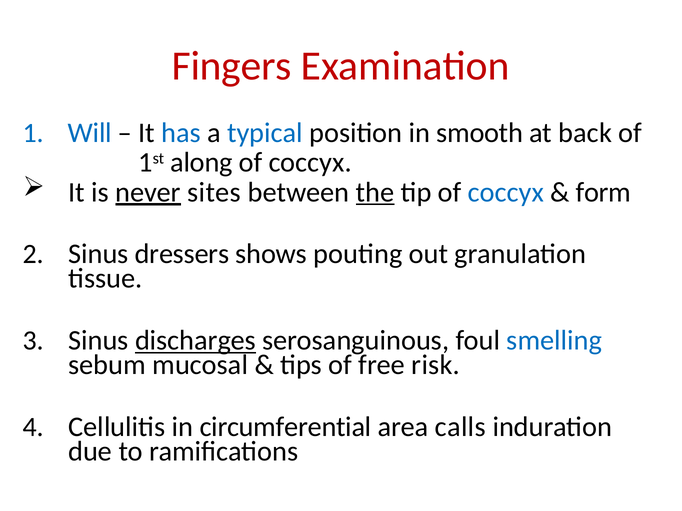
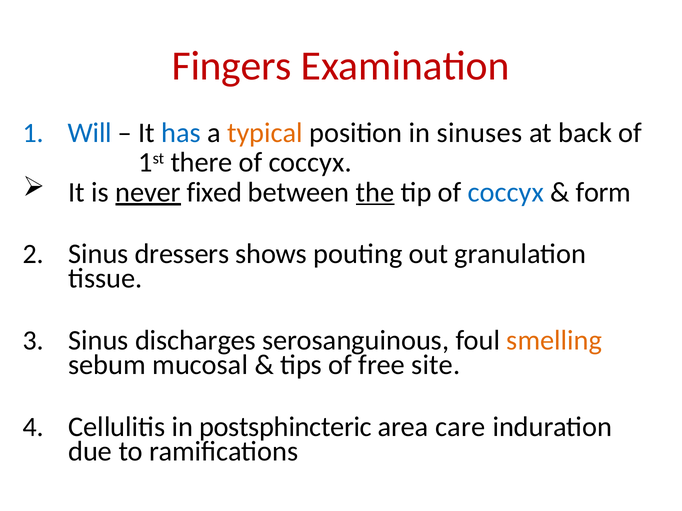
typical colour: blue -> orange (265, 133)
smooth: smooth -> sinuses (479, 133)
along: along -> there (201, 163)
sites: sites -> fixed (214, 192)
discharges underline: present -> none (195, 341)
smelling colour: blue -> orange (554, 341)
risk: risk -> site (436, 365)
circumferential: circumferential -> postsphincteric (286, 427)
calls: calls -> care (460, 427)
